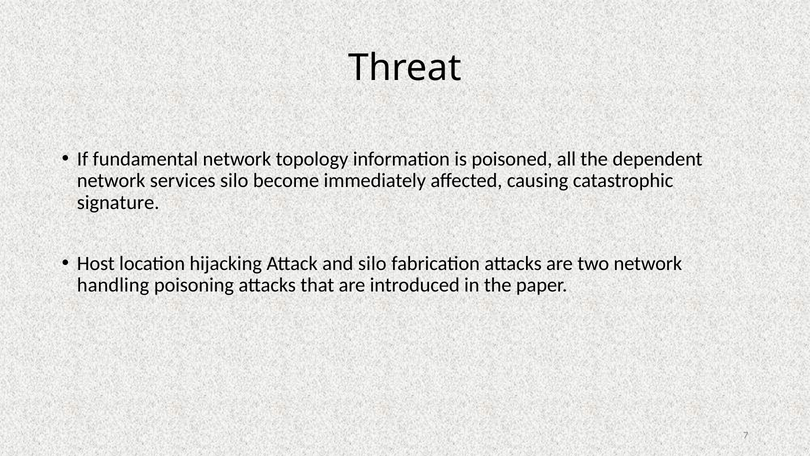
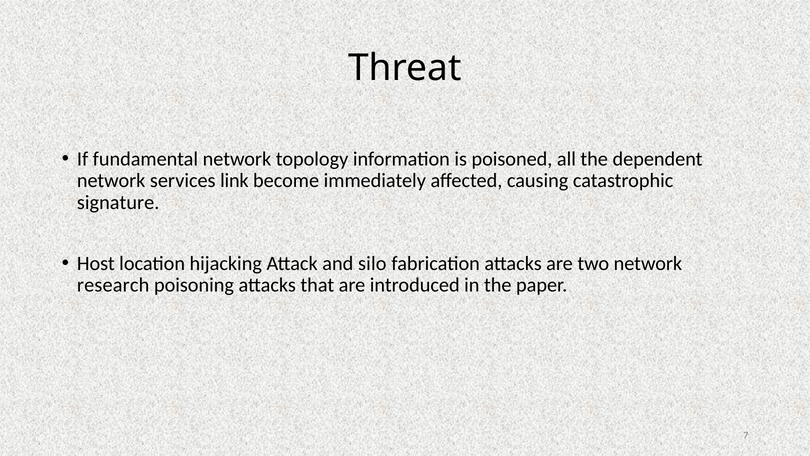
services silo: silo -> link (234, 181)
handling: handling -> research (113, 285)
